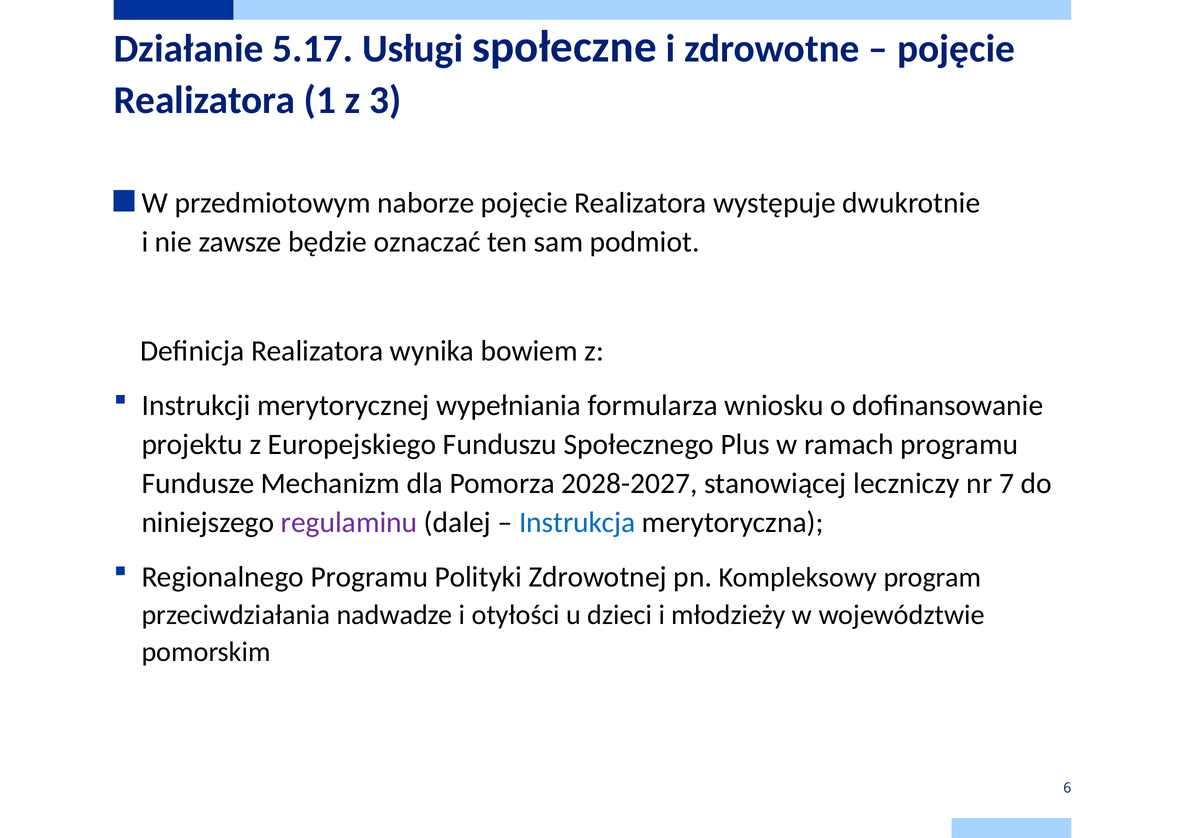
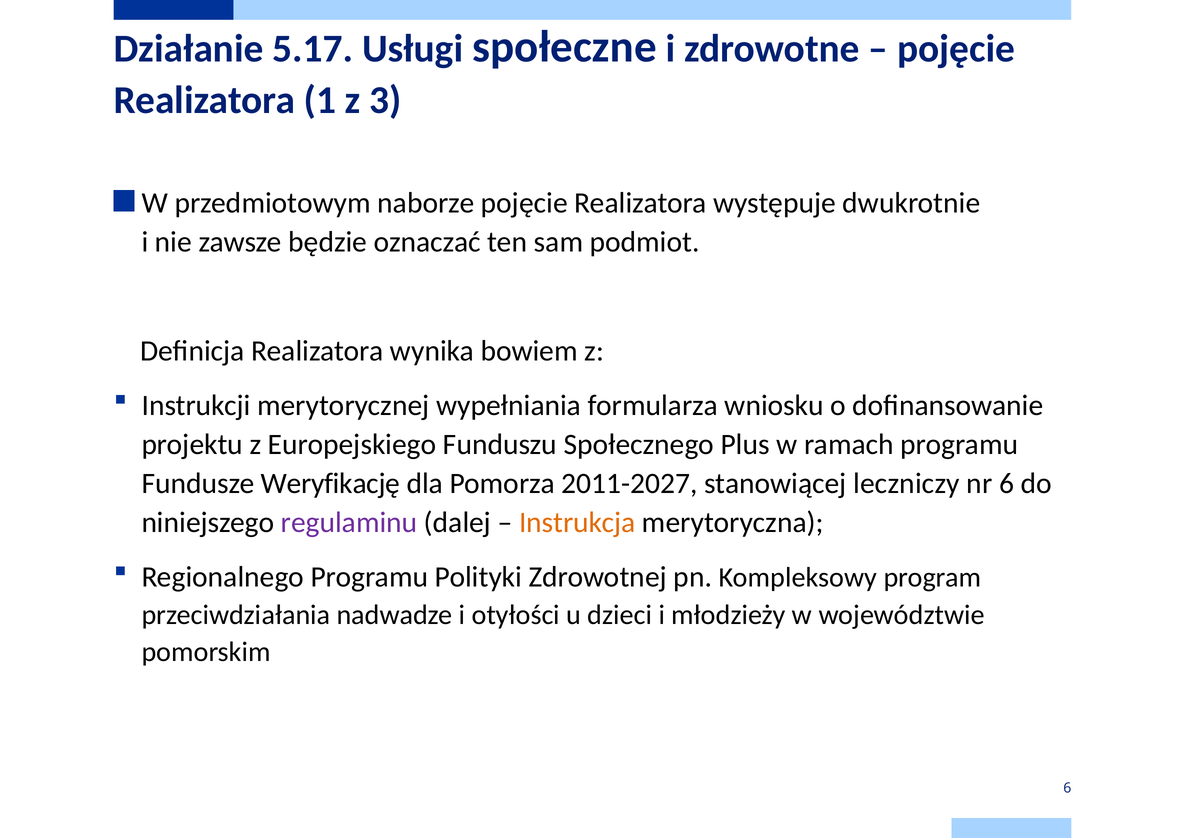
Mechanizm: Mechanizm -> Weryfikację (330, 483)
2028-2027: 2028-2027 -> 2011-2027 (630, 483)
nr 7: 7 -> 6 (1006, 483)
Instrukcja colour: blue -> orange (577, 522)
